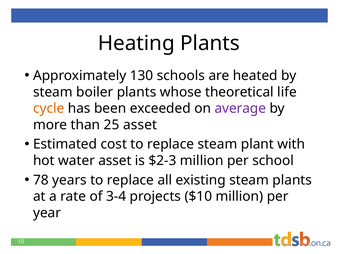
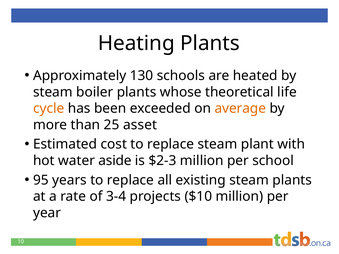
average colour: purple -> orange (240, 109)
water asset: asset -> aside (115, 161)
78: 78 -> 95 (41, 180)
